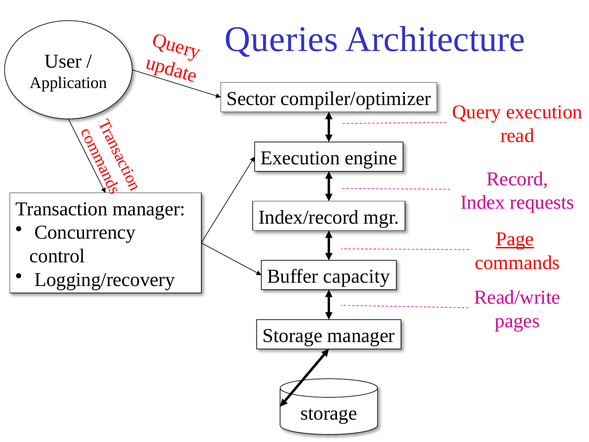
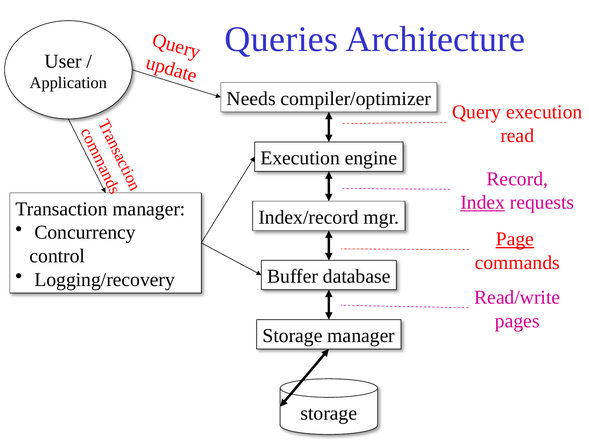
Sector: Sector -> Needs (251, 98)
Index underline: none -> present (483, 202)
capacity: capacity -> database (357, 276)
